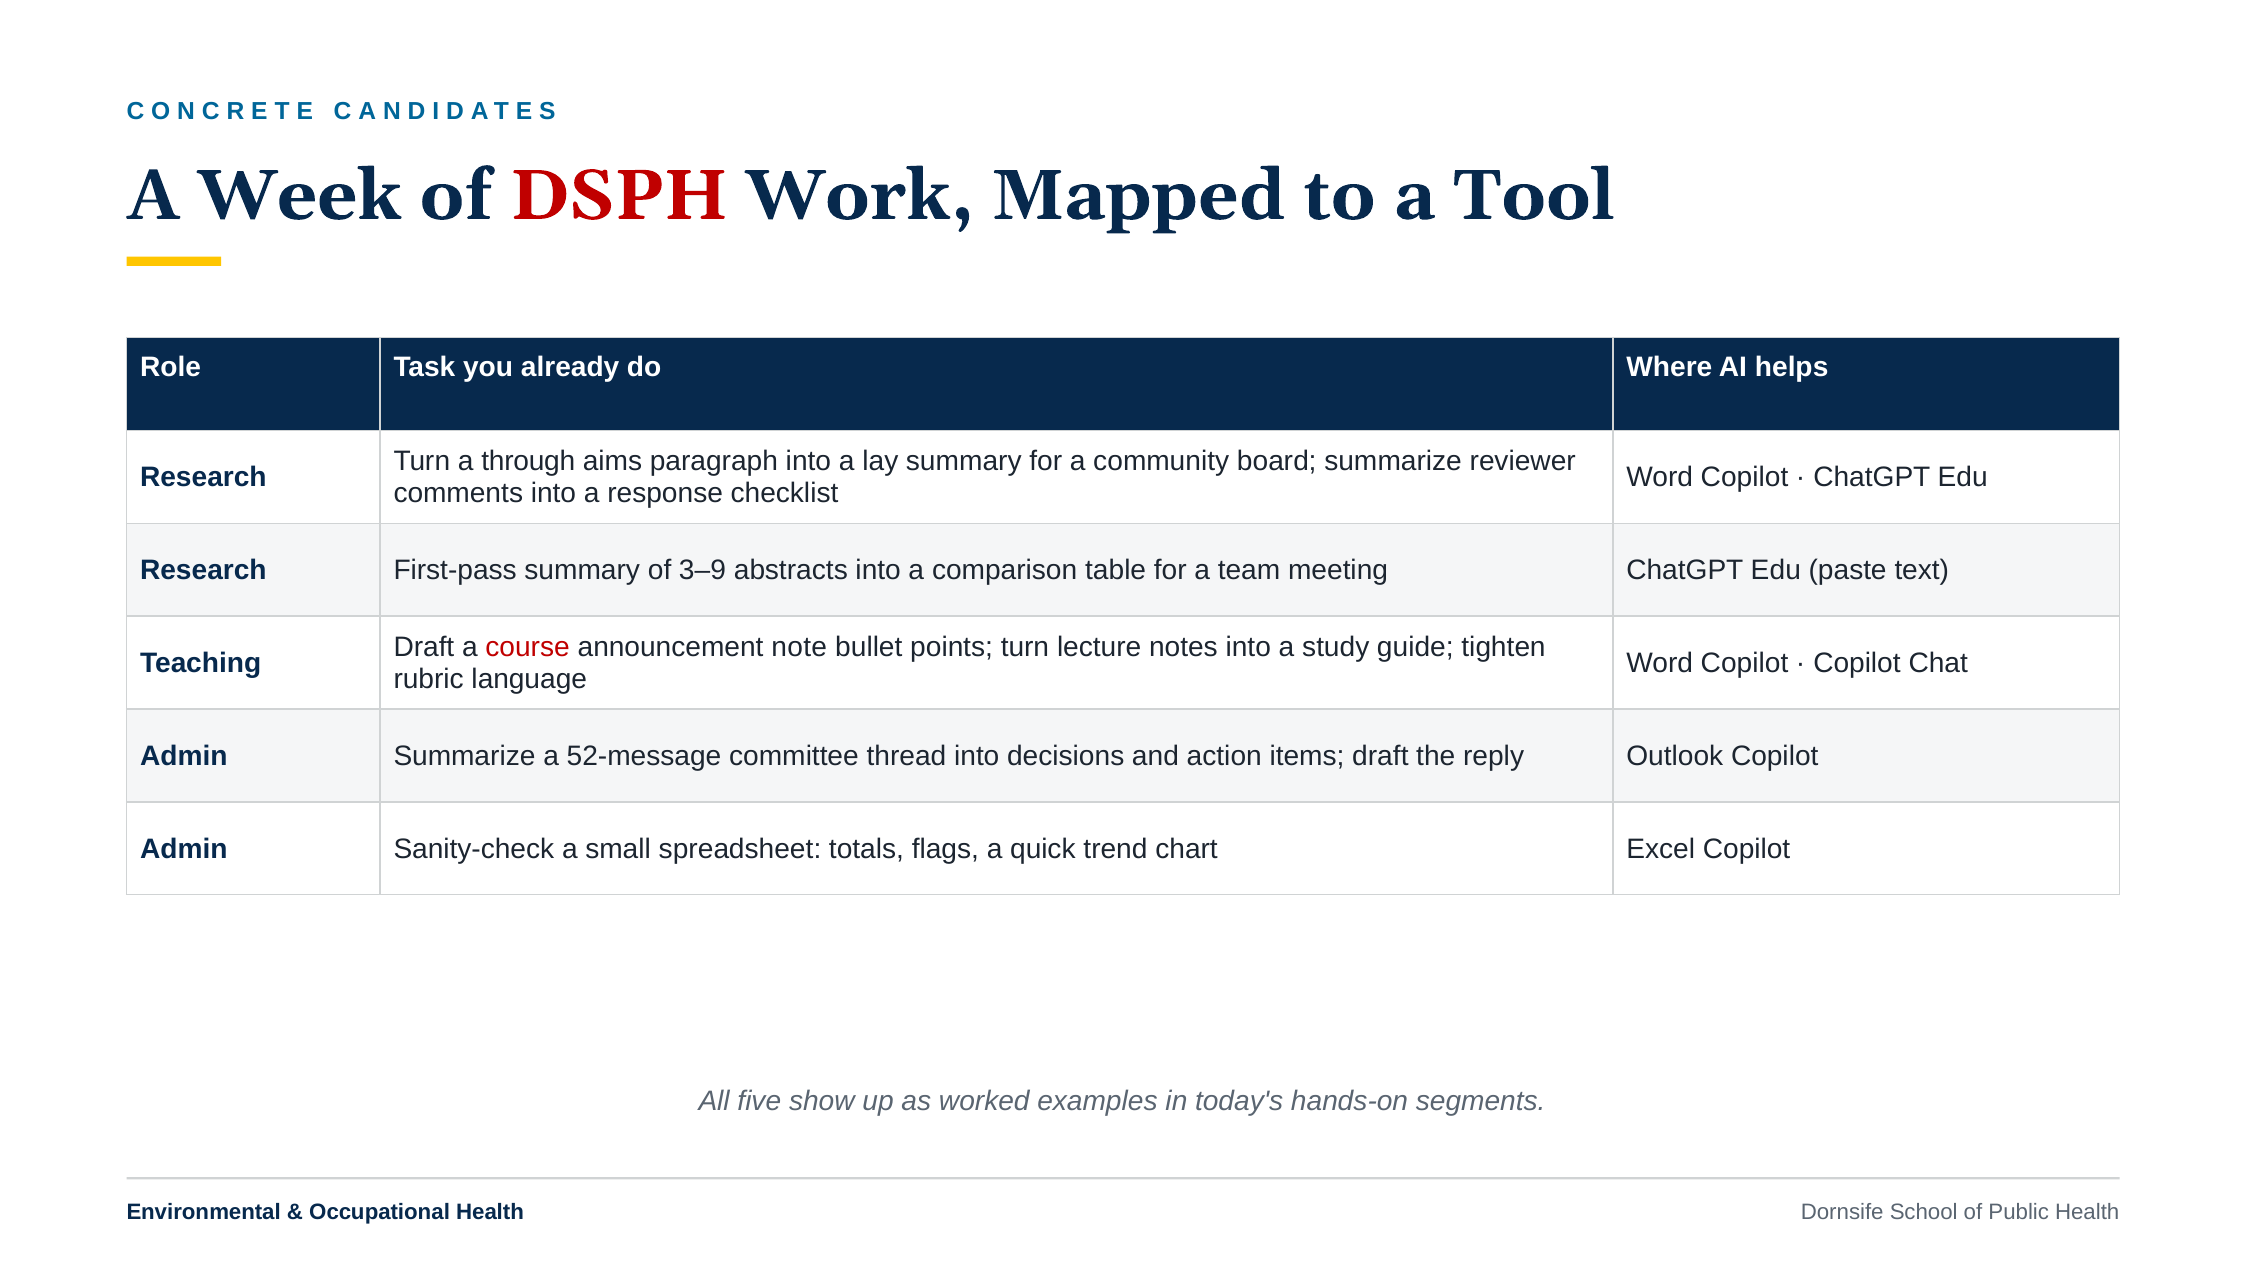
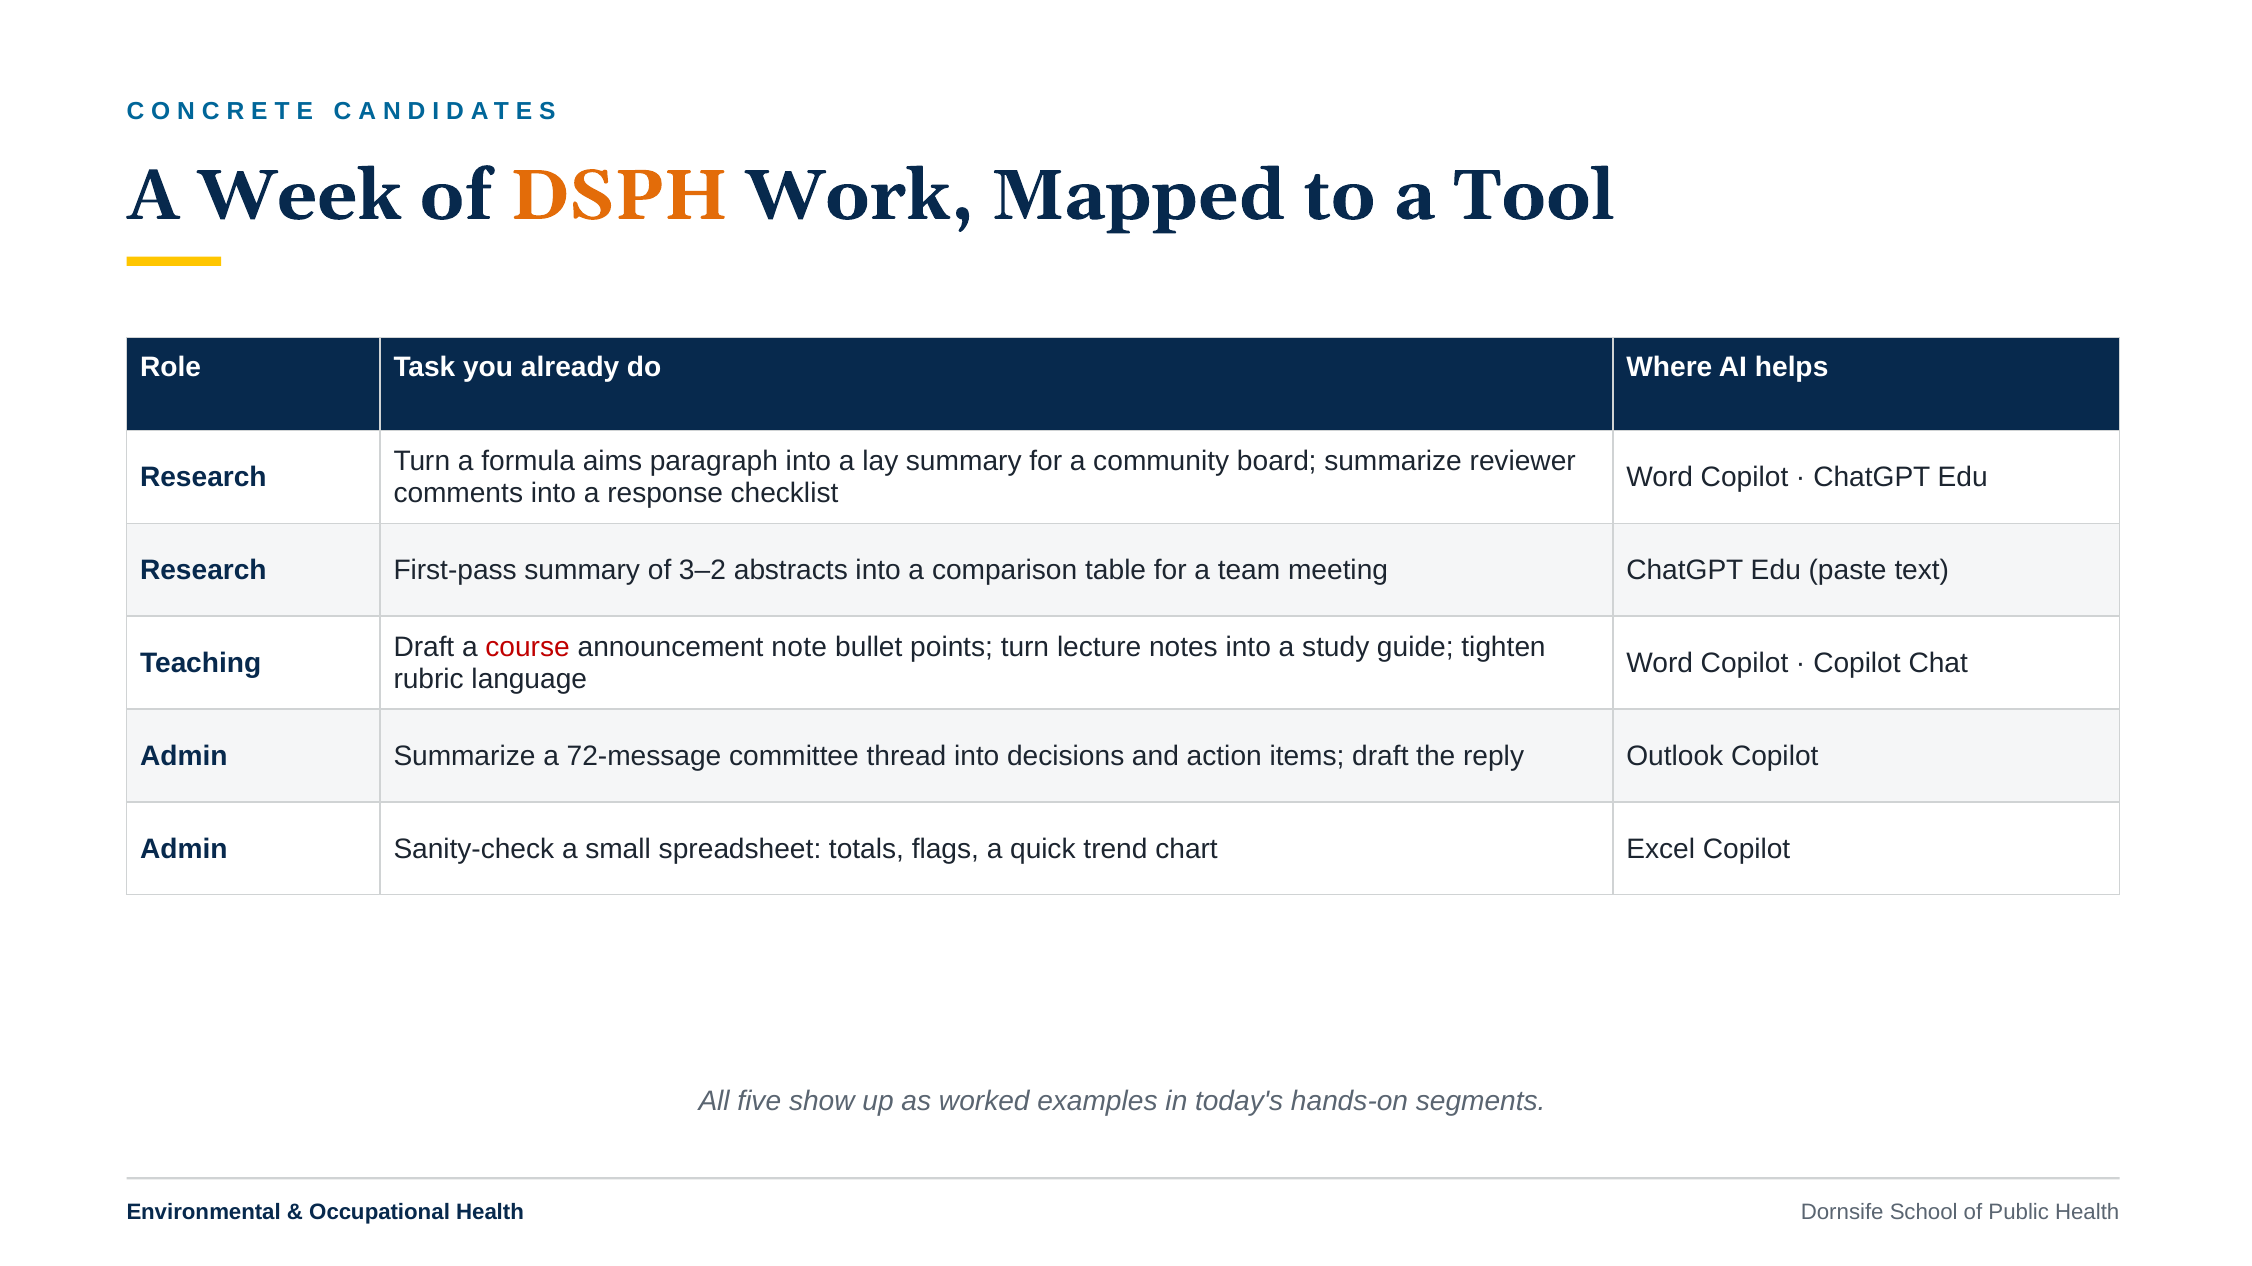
DSPH colour: red -> orange (619, 196)
through: through -> formula (528, 462)
3–9: 3–9 -> 3–2 (703, 571)
52-message: 52-message -> 72-message (644, 756)
